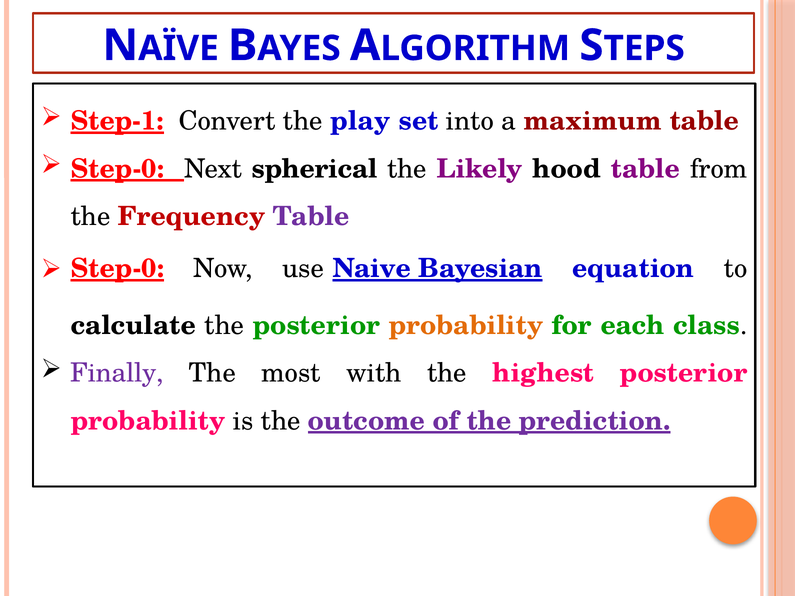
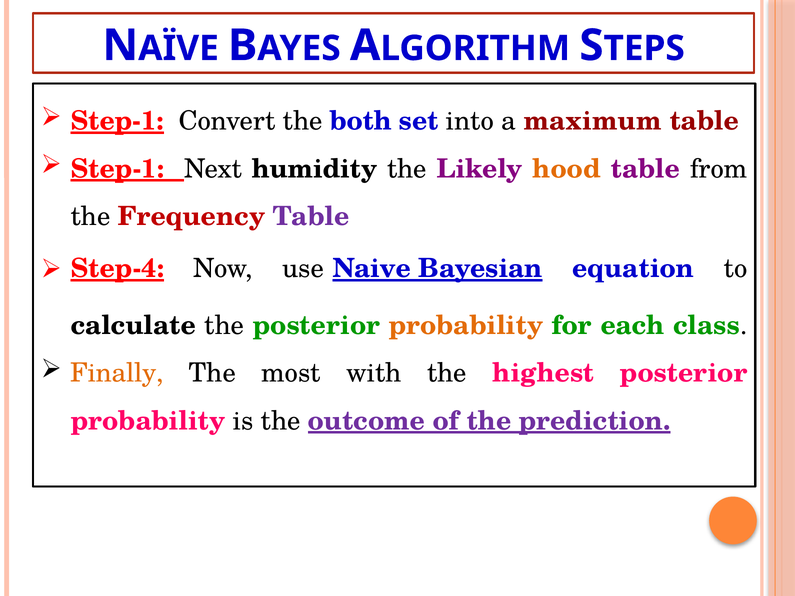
play: play -> both (361, 121)
Step-0: Step-0 -> Step-1 (117, 169)
spherical: spherical -> humidity (315, 169)
hood colour: black -> orange (567, 169)
Step-0: Step-0 -> Step-4 (117, 269)
Finally colour: purple -> orange (117, 373)
